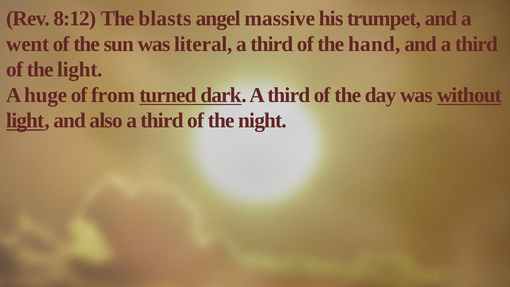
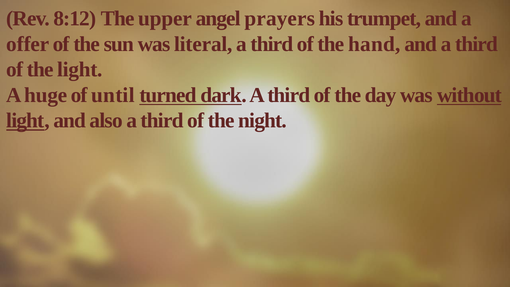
blasts: blasts -> upper (165, 19)
massive: massive -> prayers (280, 19)
went: went -> offer (28, 44)
from: from -> until (113, 95)
